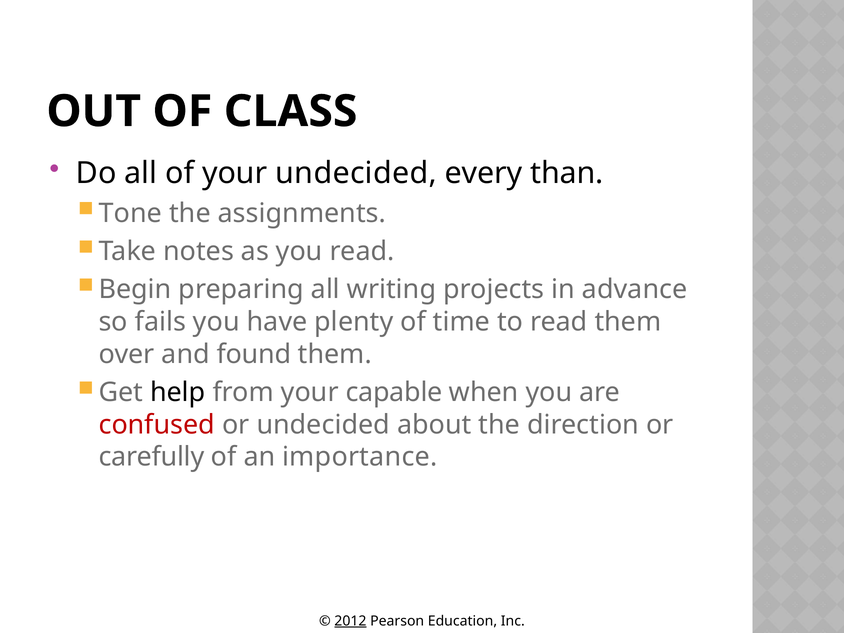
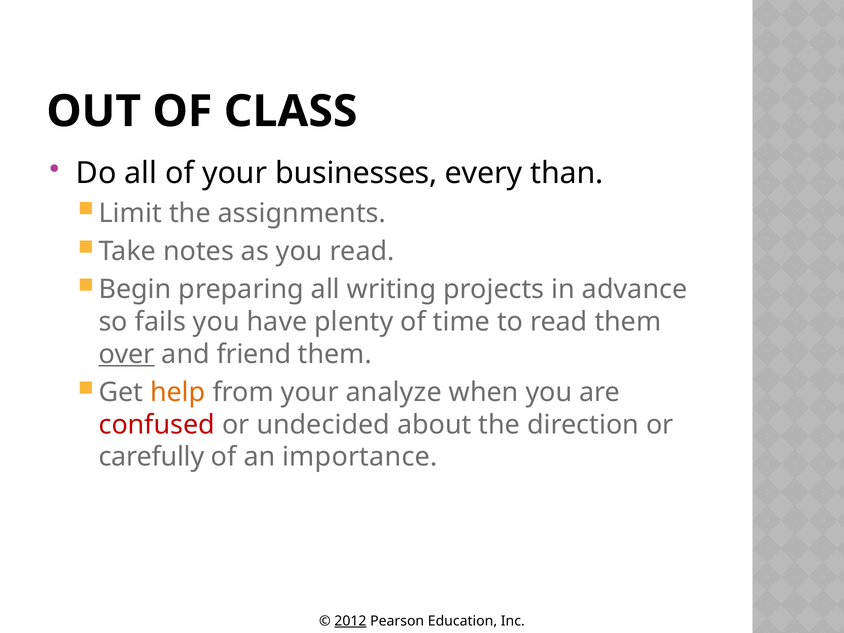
your undecided: undecided -> businesses (356, 173)
Tone: Tone -> Limit (130, 213)
over underline: none -> present (127, 354)
found: found -> friend (254, 354)
help colour: black -> orange (178, 392)
capable: capable -> analyze (394, 392)
